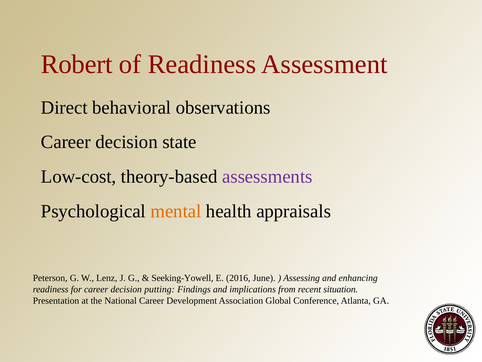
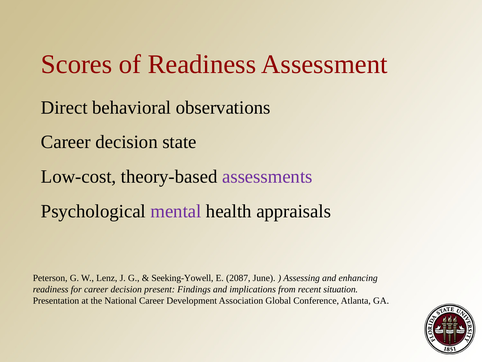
Robert: Robert -> Scores (77, 64)
mental colour: orange -> purple (176, 211)
2016: 2016 -> 2087 (238, 278)
putting: putting -> present (160, 289)
